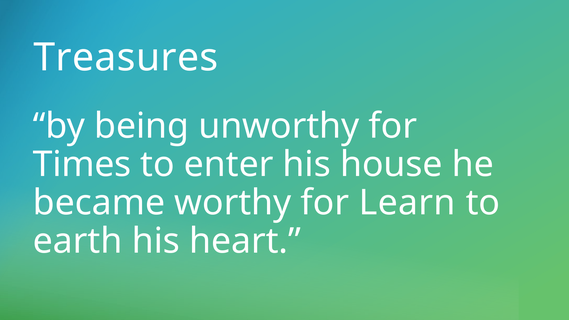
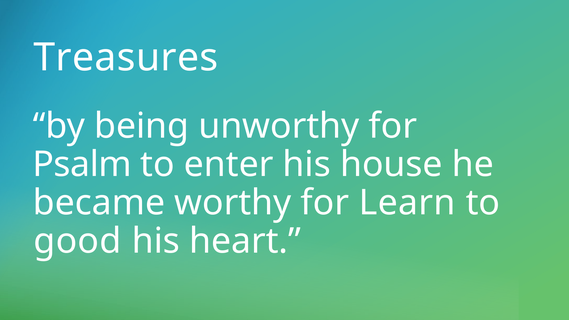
Times: Times -> Psalm (82, 164)
earth: earth -> good (77, 241)
